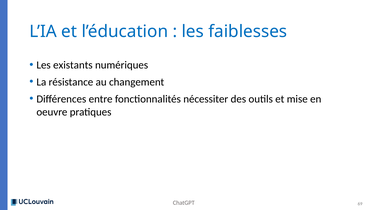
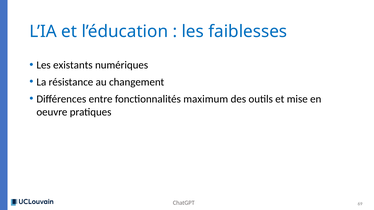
nécessiter: nécessiter -> maximum (206, 99)
